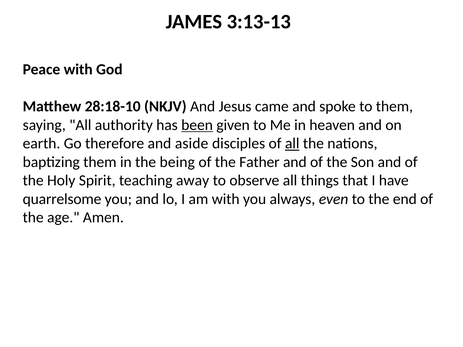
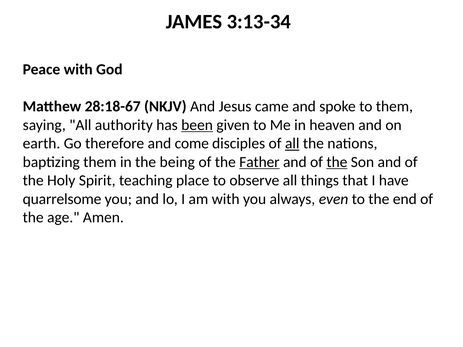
3:13-13: 3:13-13 -> 3:13-34 (259, 22)
28:18-10: 28:18-10 -> 28:18-67 (113, 107)
aside: aside -> come (192, 144)
Father underline: none -> present (259, 162)
the underline: none -> present (337, 162)
away: away -> place (193, 181)
